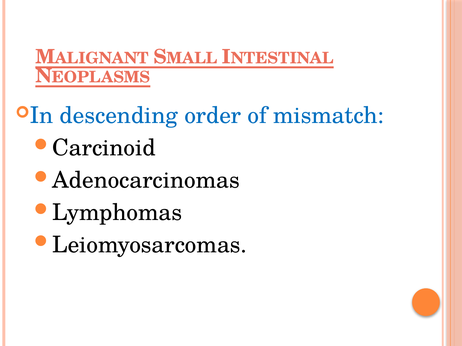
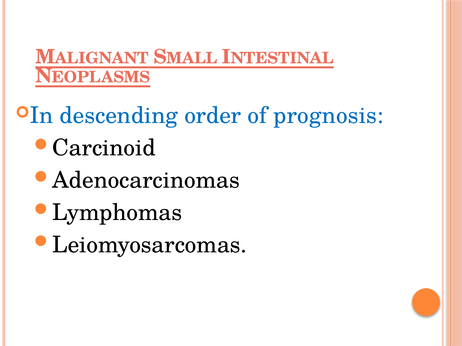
mismatch: mismatch -> prognosis (328, 116)
